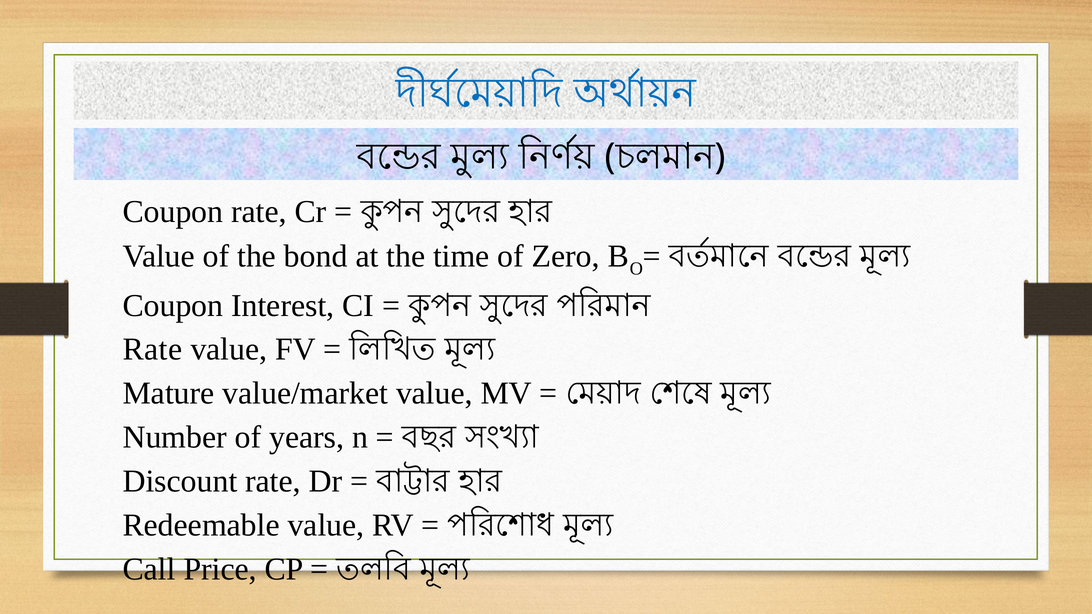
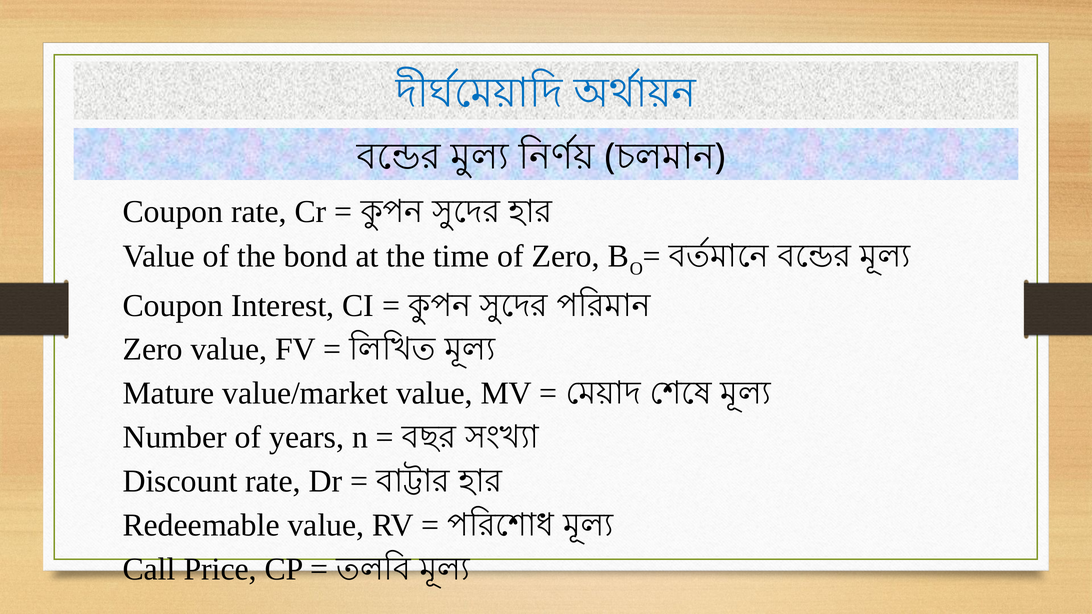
Rate: Rate -> Zero (153, 350)
